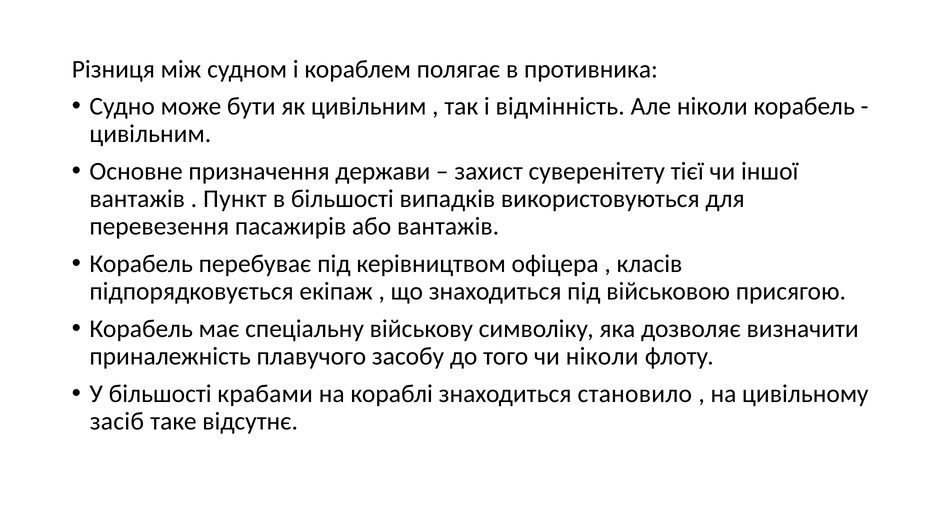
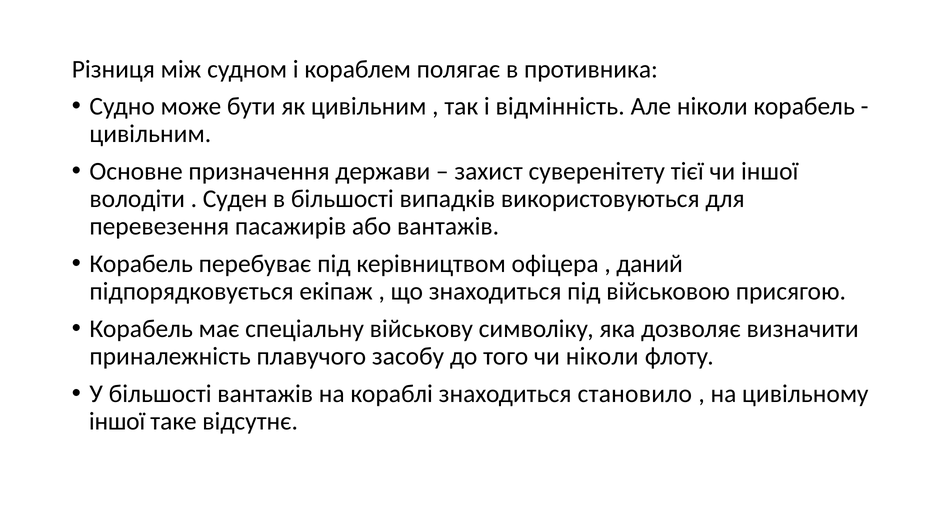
вантажів: вантажів -> володіти (137, 199)
Пункт: Пункт -> Суден (235, 199)
класів: класів -> даний (650, 264)
більшості крабами: крабами -> вантажів (265, 394)
засіб: засіб -> іншої (117, 421)
